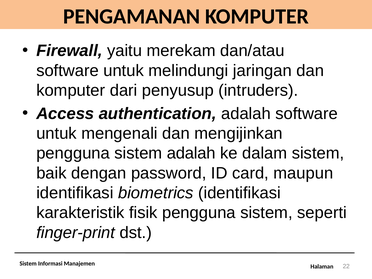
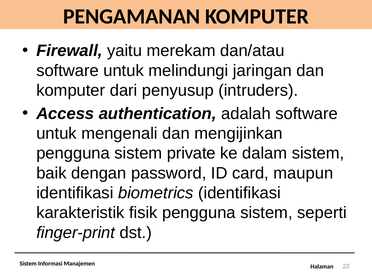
sistem adalah: adalah -> private (191, 153)
